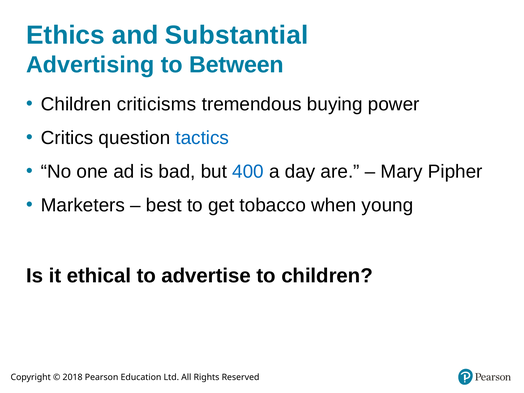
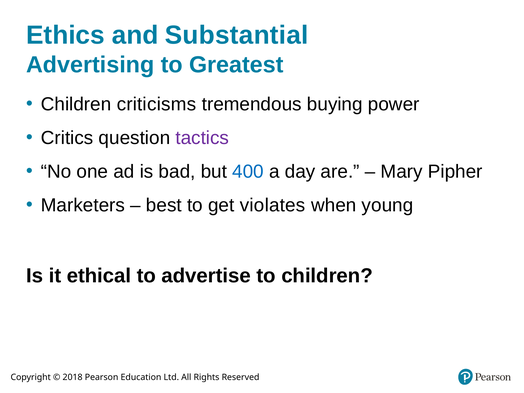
Between: Between -> Greatest (236, 65)
tactics colour: blue -> purple (202, 138)
tobacco: tobacco -> violates (273, 205)
